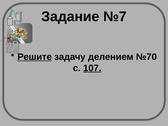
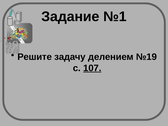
№7: №7 -> №1 (115, 17)
Решите underline: present -> none (35, 57)
№70: №70 -> №19 (146, 57)
